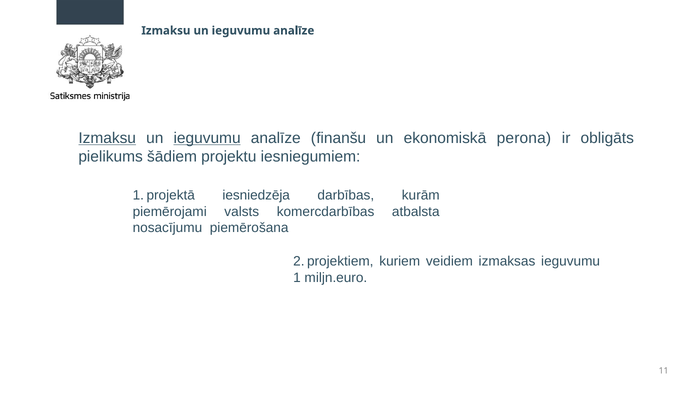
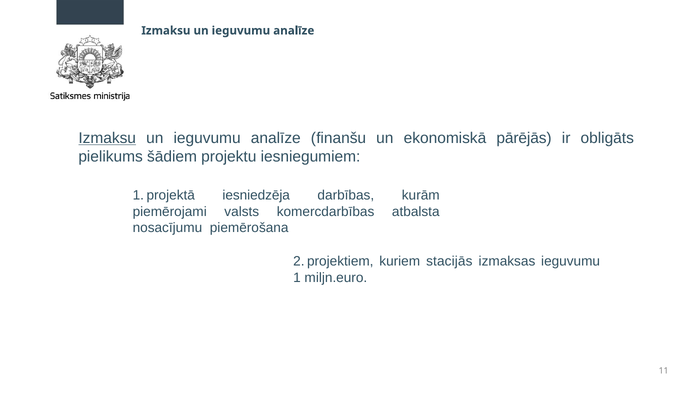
ieguvumu underline: present -> none (207, 138)
perona: perona -> pārējās (524, 138)
veidiem: veidiem -> stacijās (449, 262)
